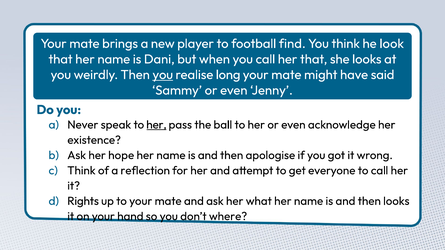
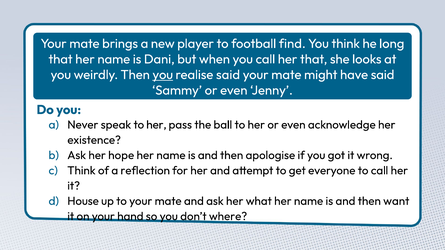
look: look -> long (392, 44)
realise long: long -> said (228, 75)
her underline: present -> none (156, 125)
Rights: Rights -> House (83, 201)
then looks: looks -> want (396, 201)
